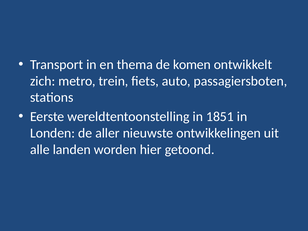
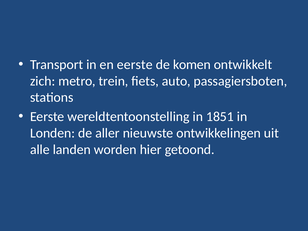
en thema: thema -> eerste (135, 65)
